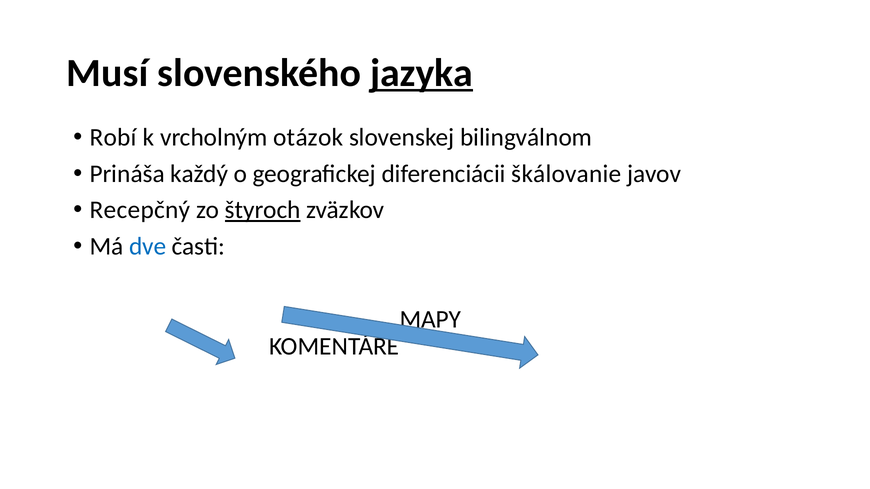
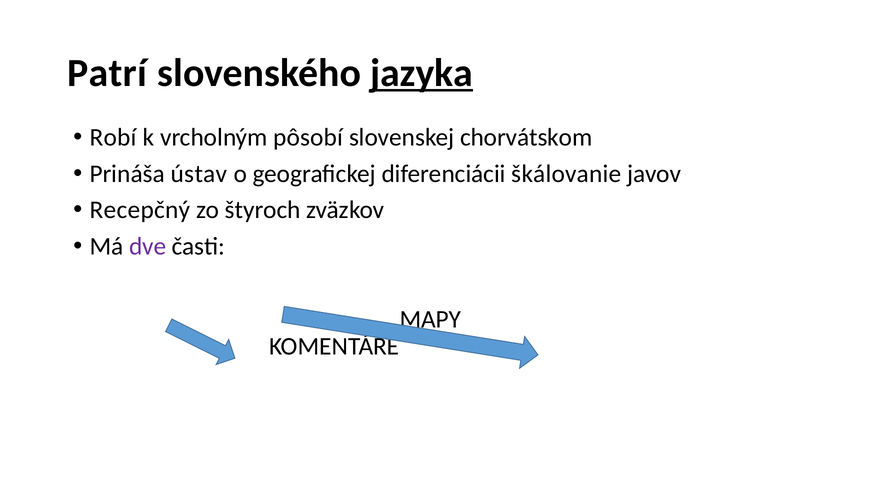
Musí: Musí -> Patrí (107, 73)
otázok: otázok -> pôsobí (308, 137)
bilingválnom: bilingválnom -> chorvátskom (526, 137)
každý: každý -> ústav (199, 174)
štyroch underline: present -> none (263, 210)
dve colour: blue -> purple (148, 247)
